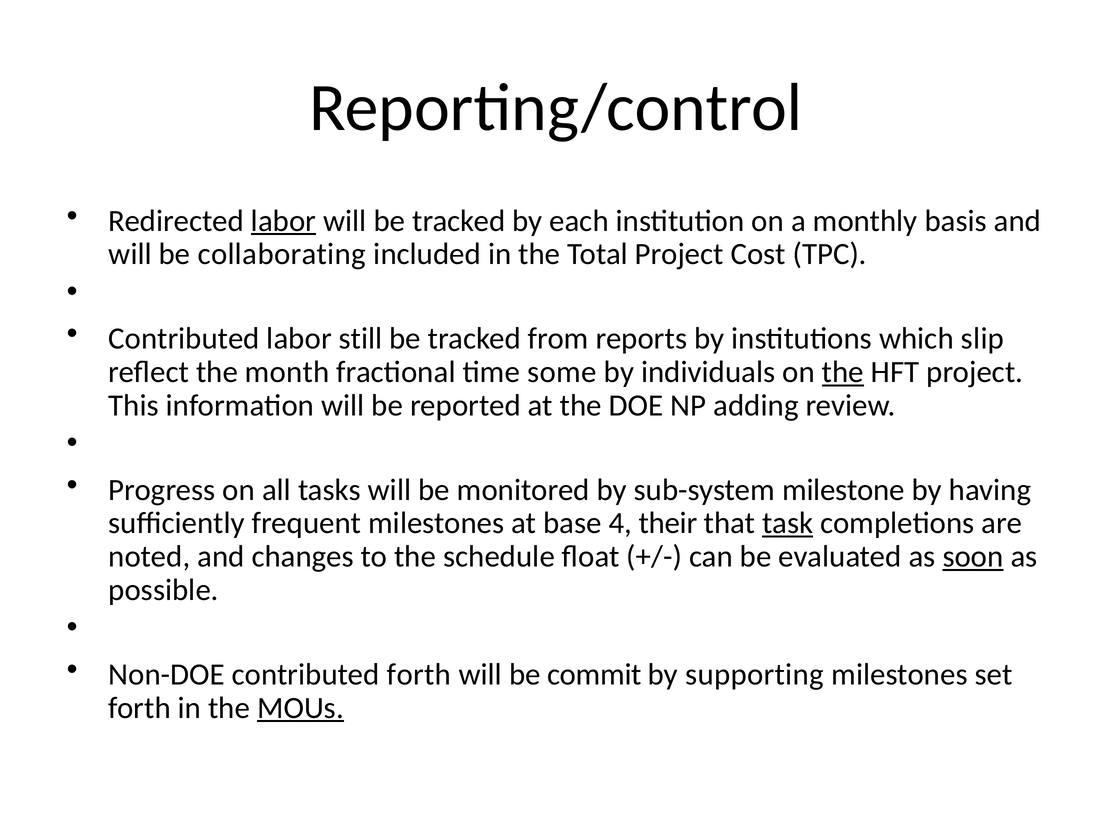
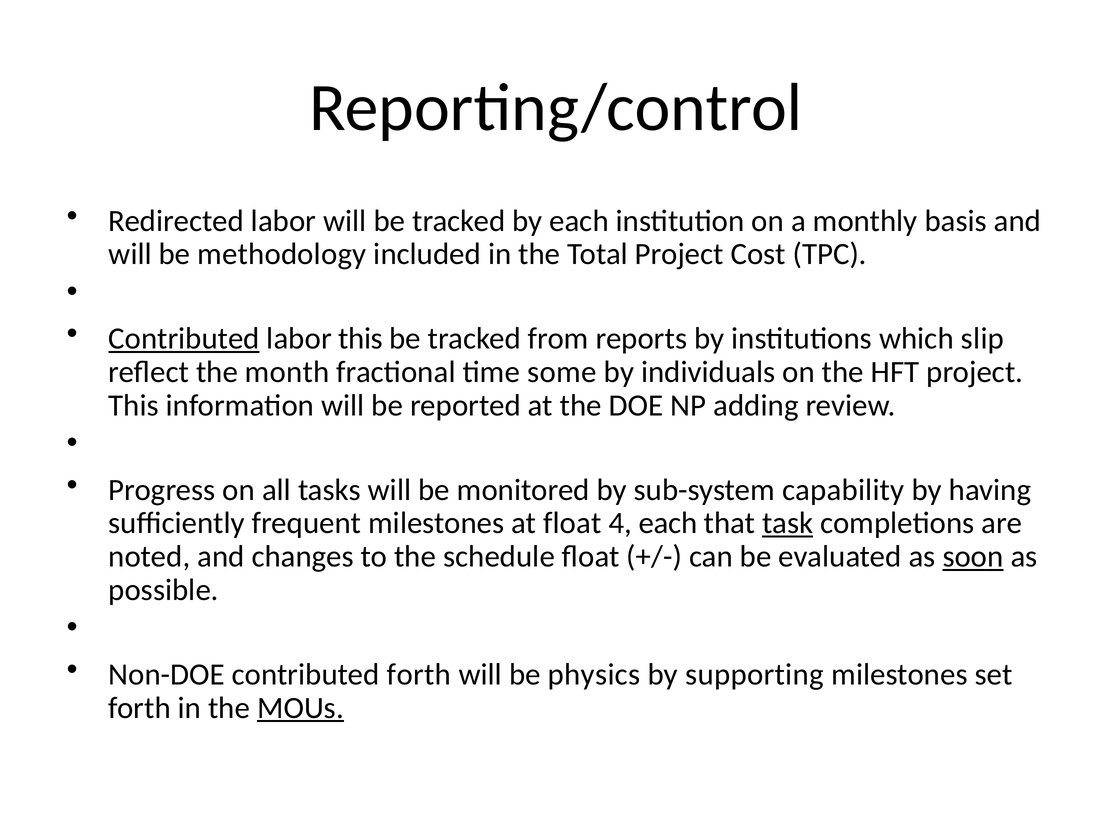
labor underline: present -> none (284, 221)
collaborating: collaborating -> methodology (282, 254)
Contributed underline: none -> present (184, 339)
labor still: still -> this (361, 339)
the underline: present -> none (843, 372)
milestone: milestone -> capability (843, 490)
at base: base -> float (572, 523)
4 their: their -> each (668, 523)
commit: commit -> physics (594, 675)
